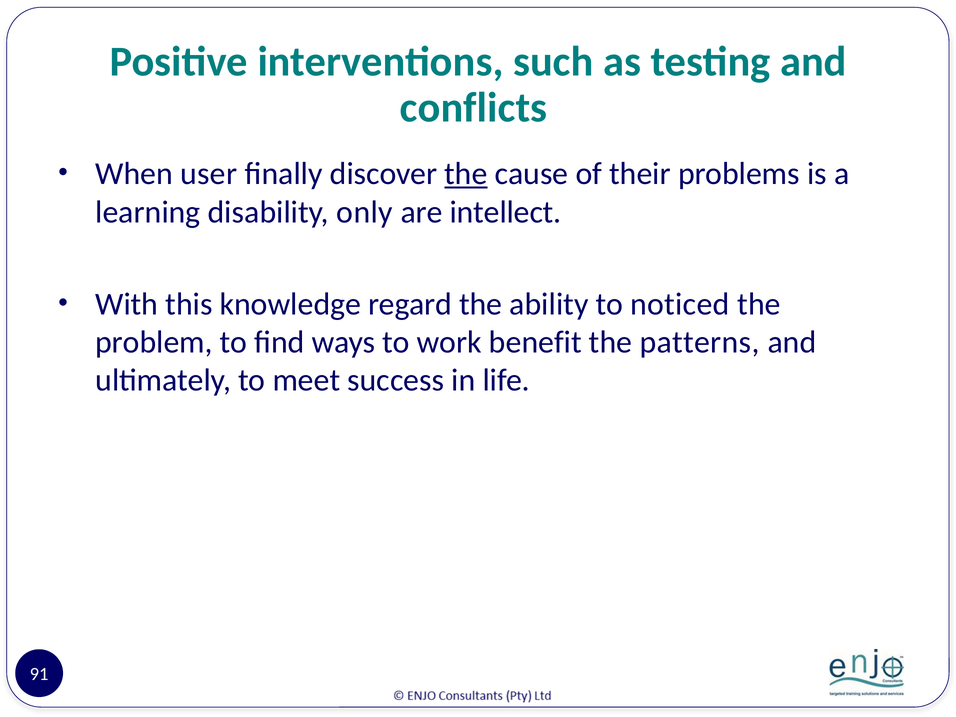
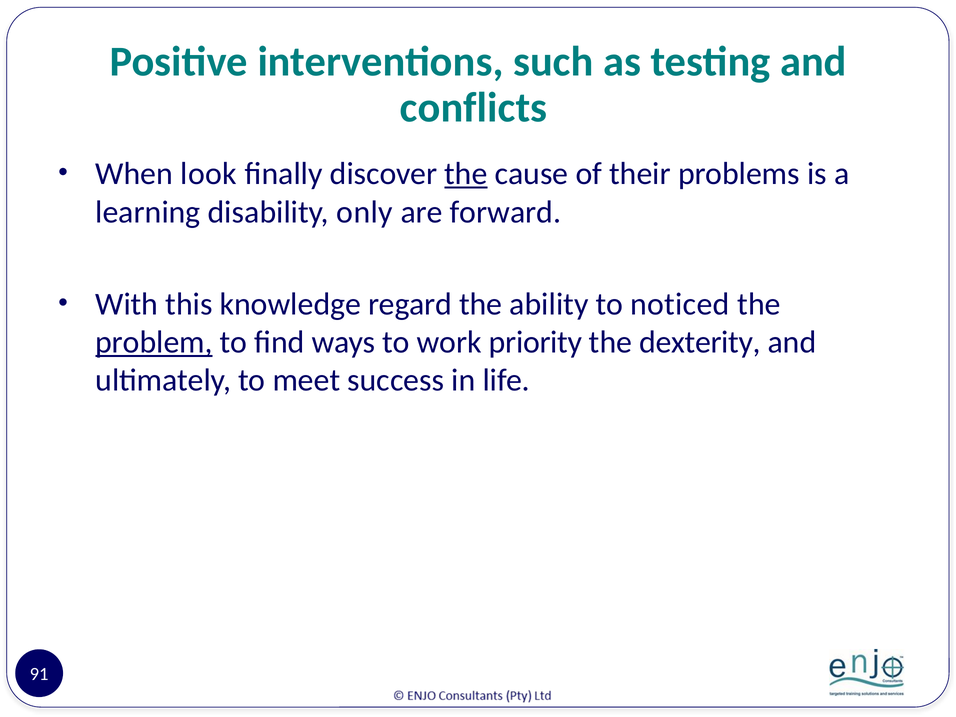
user: user -> look (209, 174)
intellect: intellect -> forward (505, 212)
problem underline: none -> present (154, 342)
benefit: benefit -> priority (536, 342)
patterns: patterns -> dexterity (700, 342)
